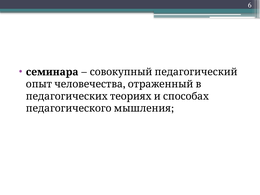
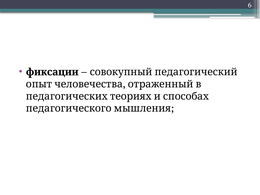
семинара: семинара -> фиксации (52, 72)
